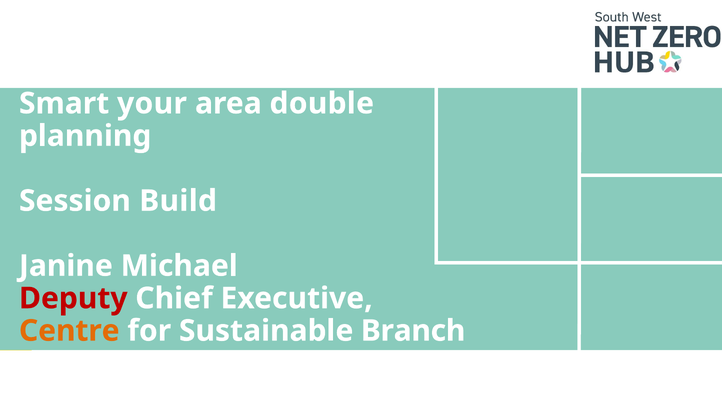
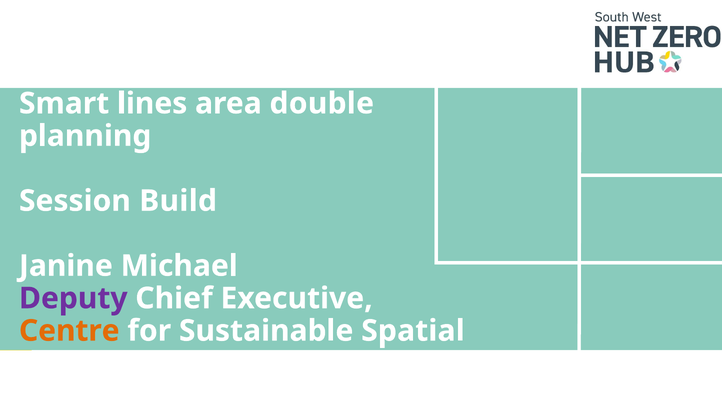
your: your -> lines (152, 103)
Deputy colour: red -> purple (73, 298)
Branch: Branch -> Spatial (413, 331)
